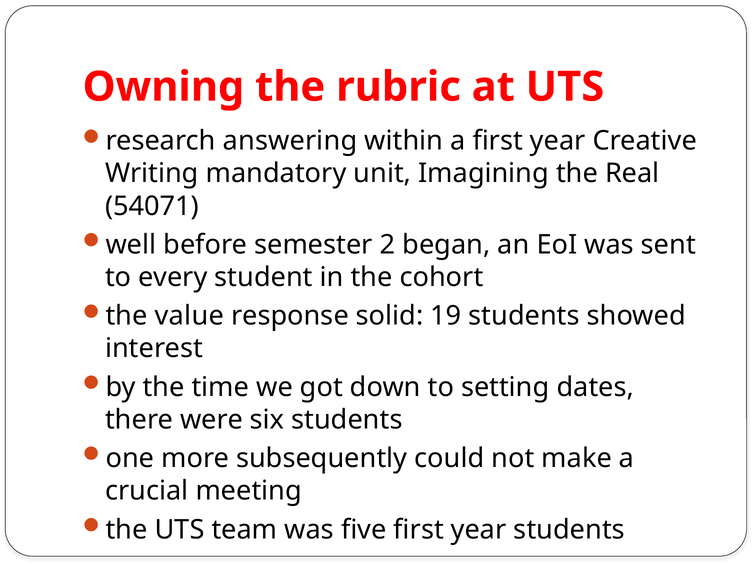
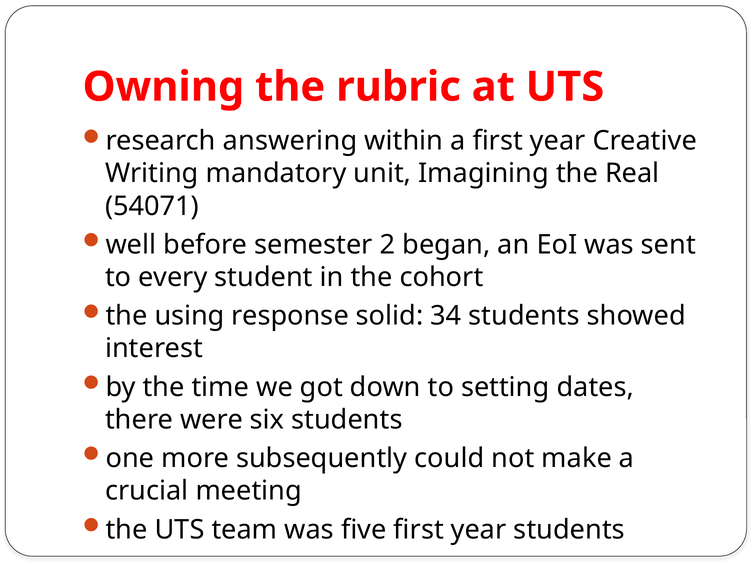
value: value -> using (190, 316)
19: 19 -> 34 (446, 316)
